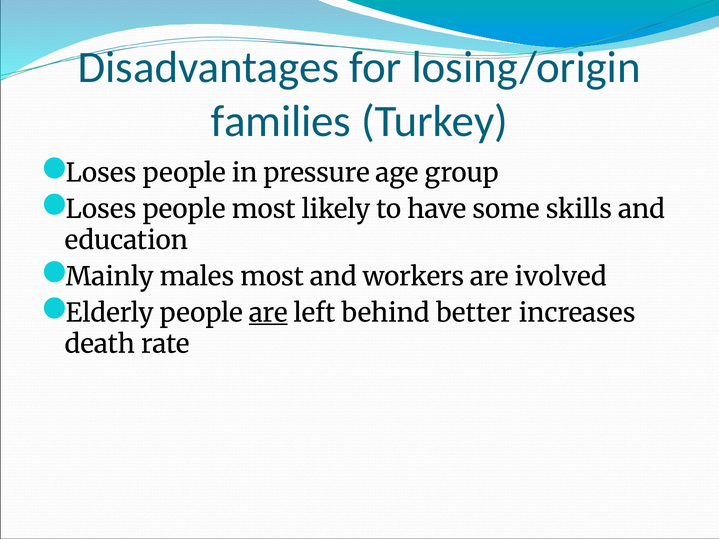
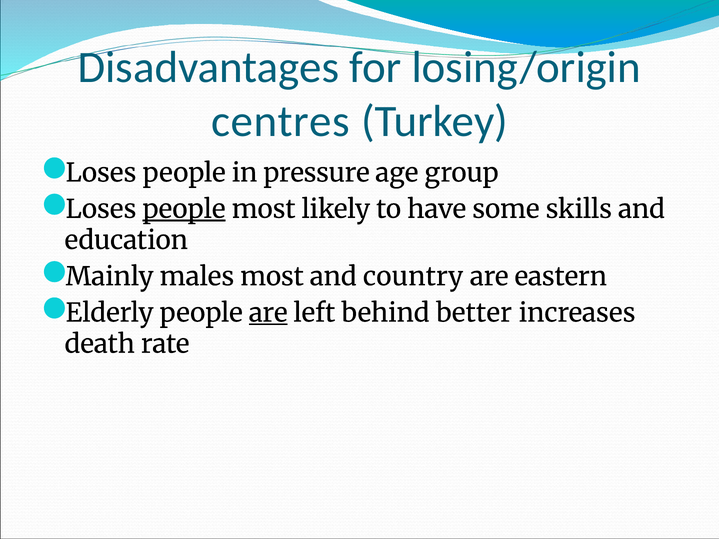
families: families -> centres (281, 121)
people underline: none -> present (184, 209)
workers: workers -> country (413, 277)
ivolved: ivolved -> eastern (561, 277)
